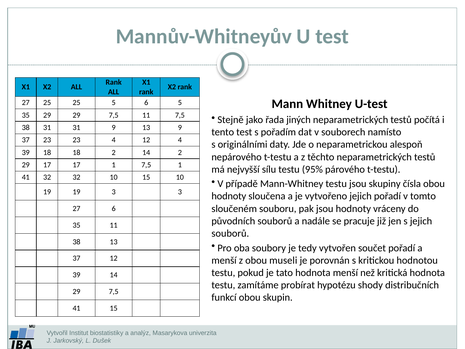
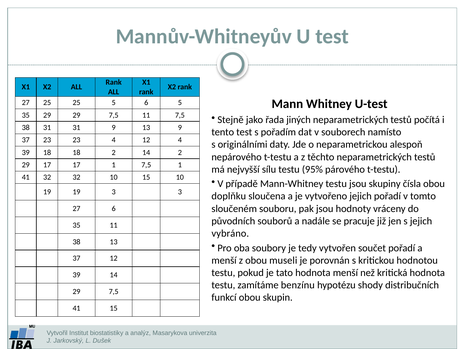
hodnoty: hodnoty -> doplňku (229, 196)
souborů: souborů -> vybráno (230, 233)
probírat: probírat -> benzínu (298, 285)
